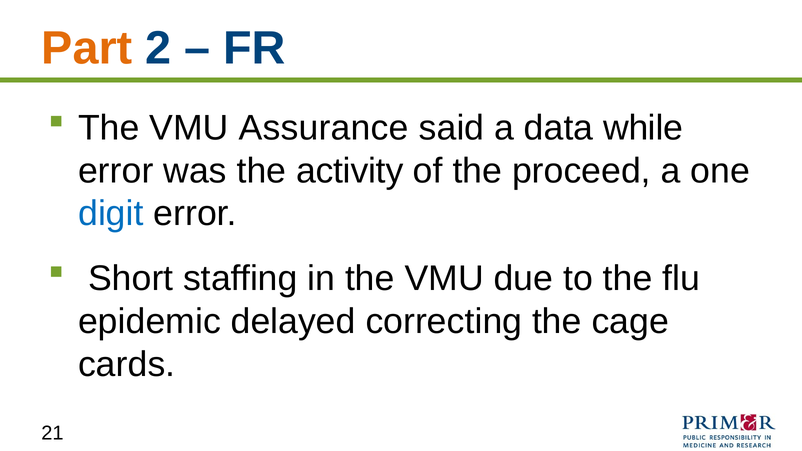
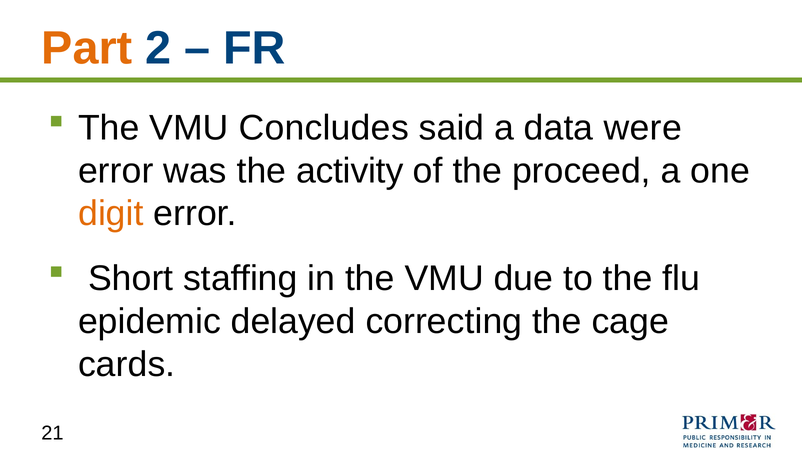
Assurance: Assurance -> Concludes (324, 128)
while: while -> were (643, 128)
digit colour: blue -> orange (111, 214)
